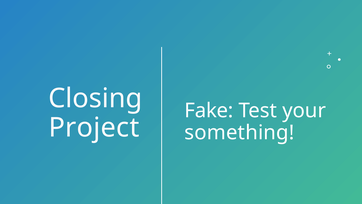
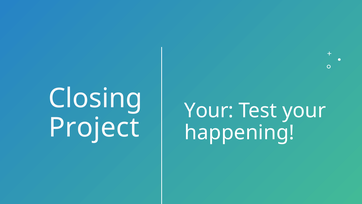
Fake: Fake -> Your (209, 110)
something: something -> happening (239, 132)
